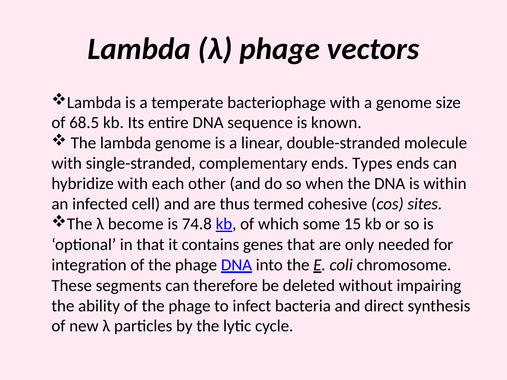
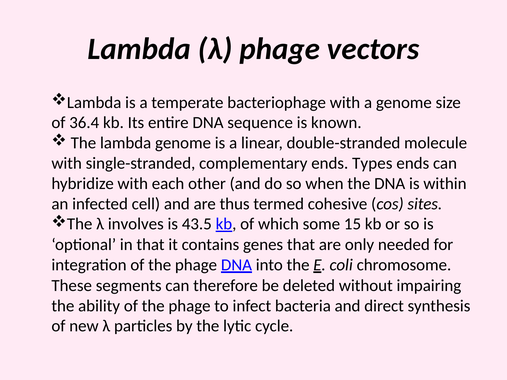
68.5: 68.5 -> 36.4 (84, 123)
become: become -> involves (136, 224)
74.8: 74.8 -> 43.5 (197, 224)
